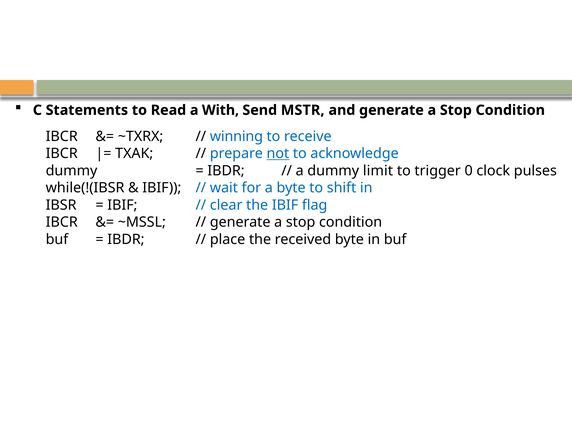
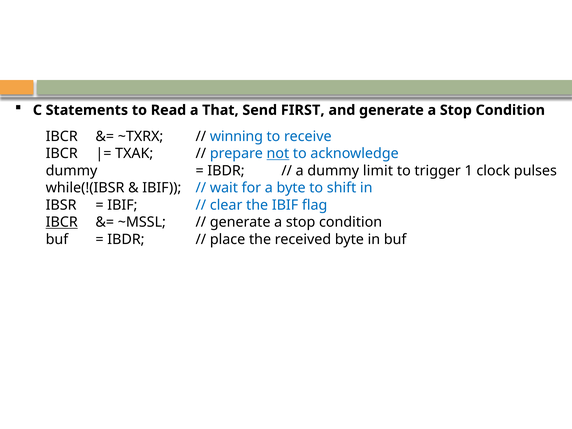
With: With -> That (220, 110)
MSTR: MSTR -> FIRST (303, 110)
0: 0 -> 1 (469, 171)
IBCR underline: none -> present (62, 222)
